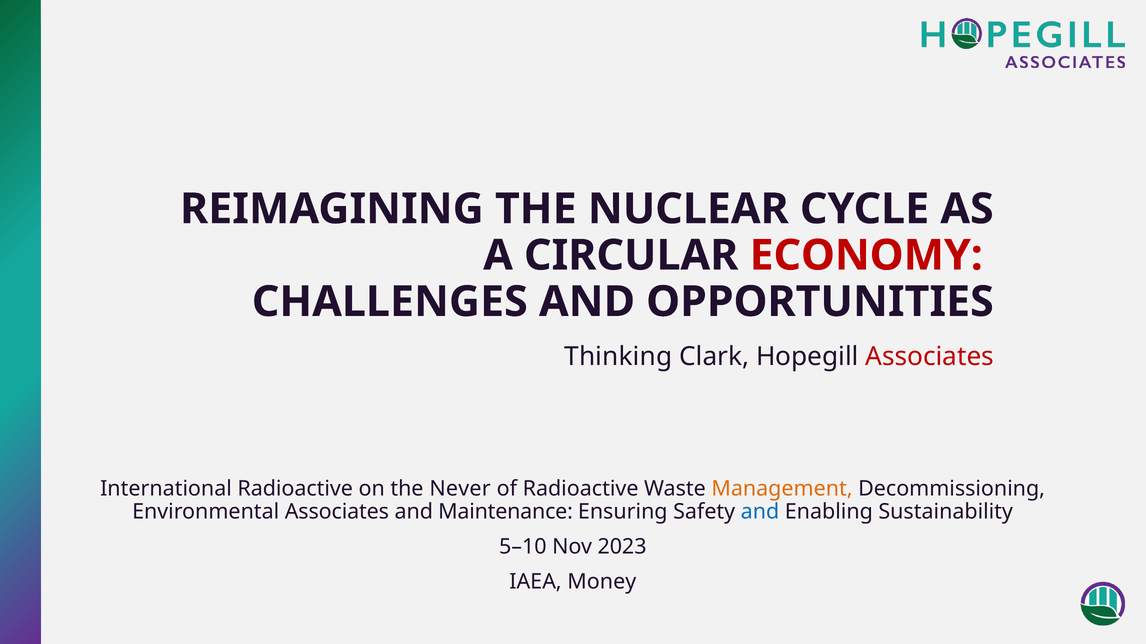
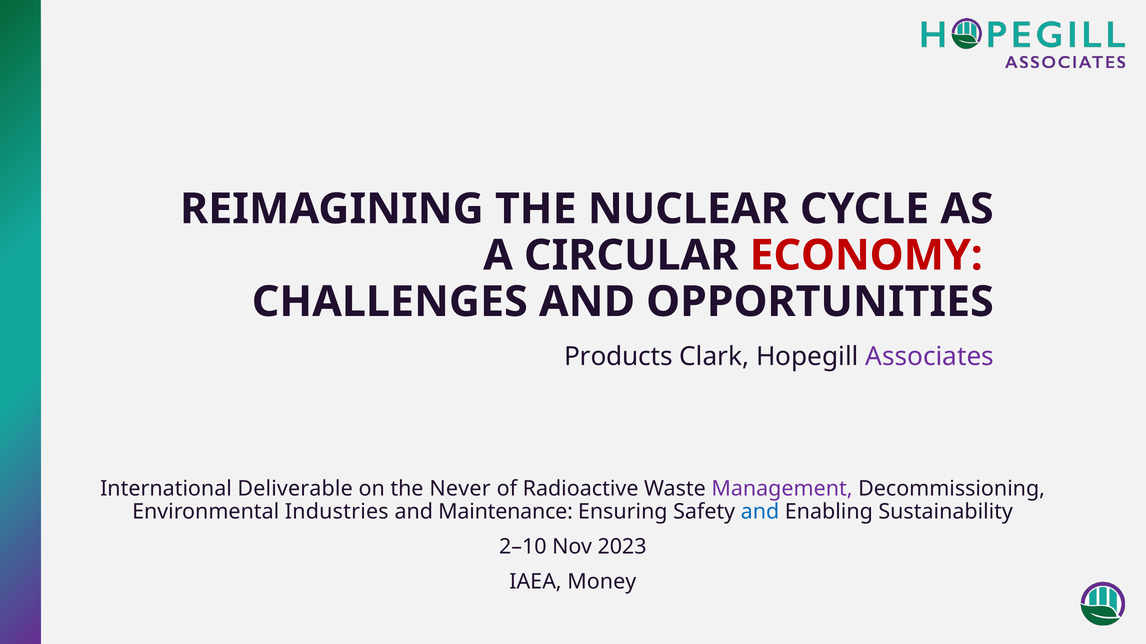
Thinking: Thinking -> Products (619, 357)
Associates colour: red -> purple (930, 357)
International Radioactive: Radioactive -> Deliverable (295, 489)
Management colour: orange -> purple (782, 489)
Environmental Associates: Associates -> Industries (337, 512)
5–10: 5–10 -> 2–10 (523, 547)
